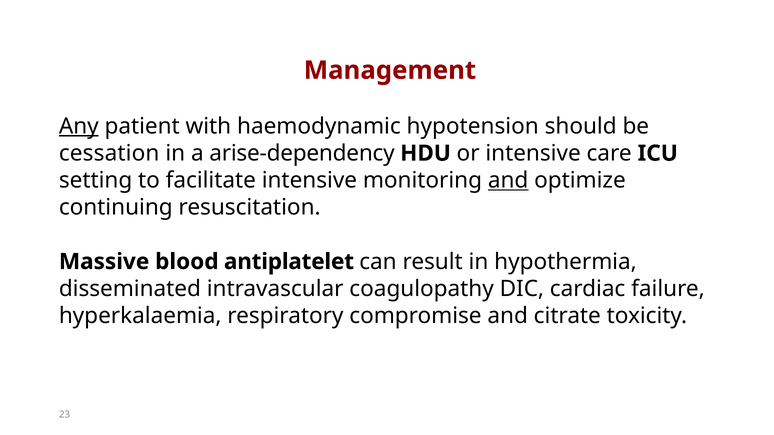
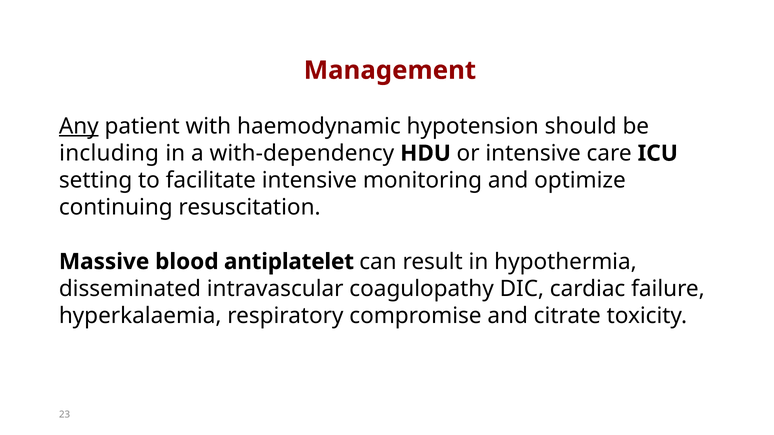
cessation: cessation -> including (109, 153)
arise-dependency: arise-dependency -> with-dependency (302, 153)
and underline: present -> none (508, 181)
